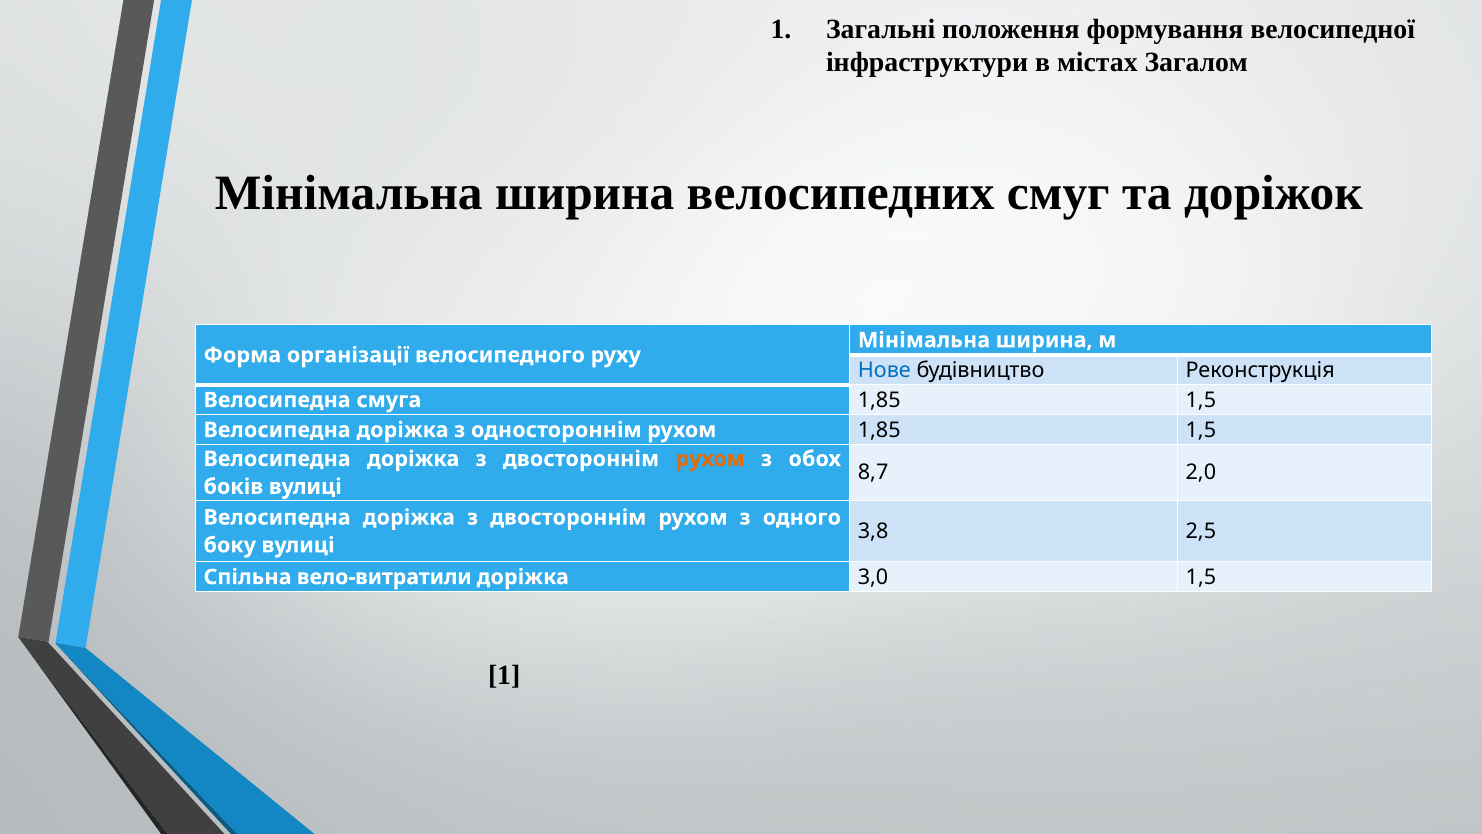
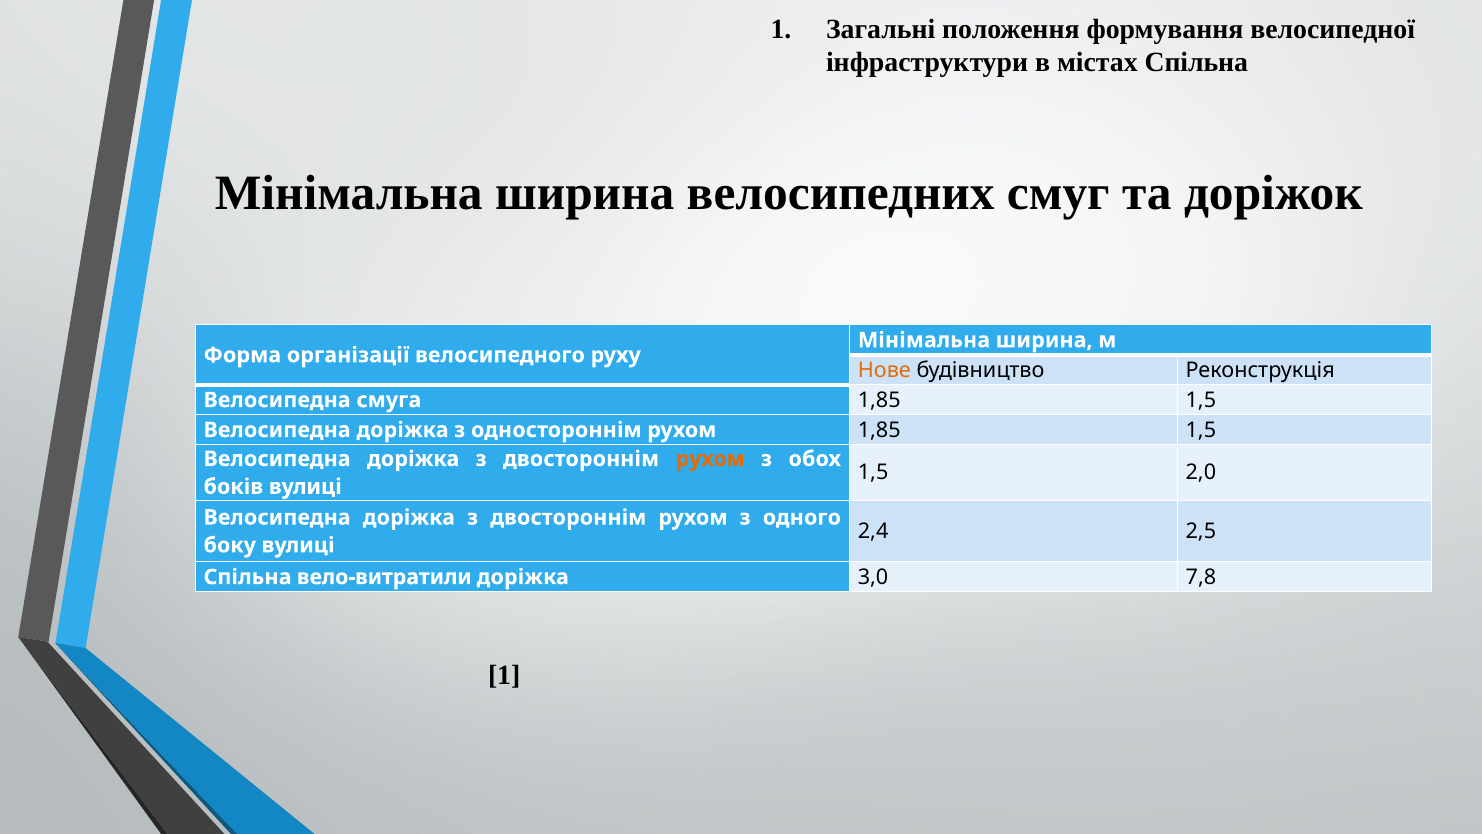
містах Загалом: Загалом -> Спільна (1196, 62)
Нове colour: blue -> orange (884, 370)
8,7: 8,7 -> 1,5 (873, 473)
3,8: 3,8 -> 2,4 (873, 531)
3,0 1,5: 1,5 -> 7,8 (1201, 577)
